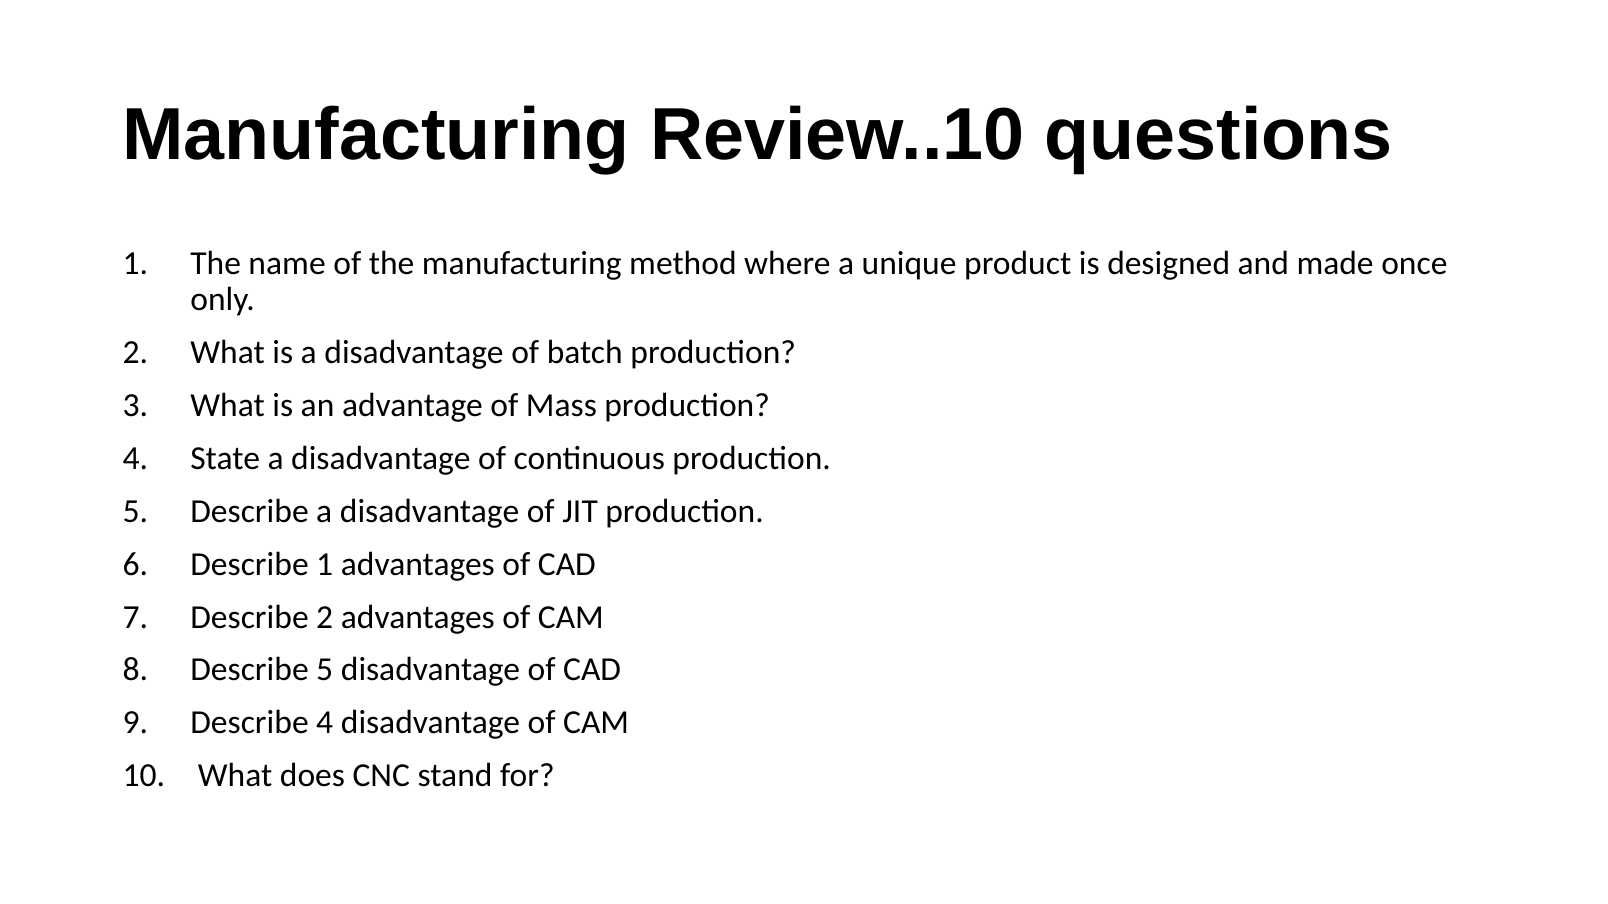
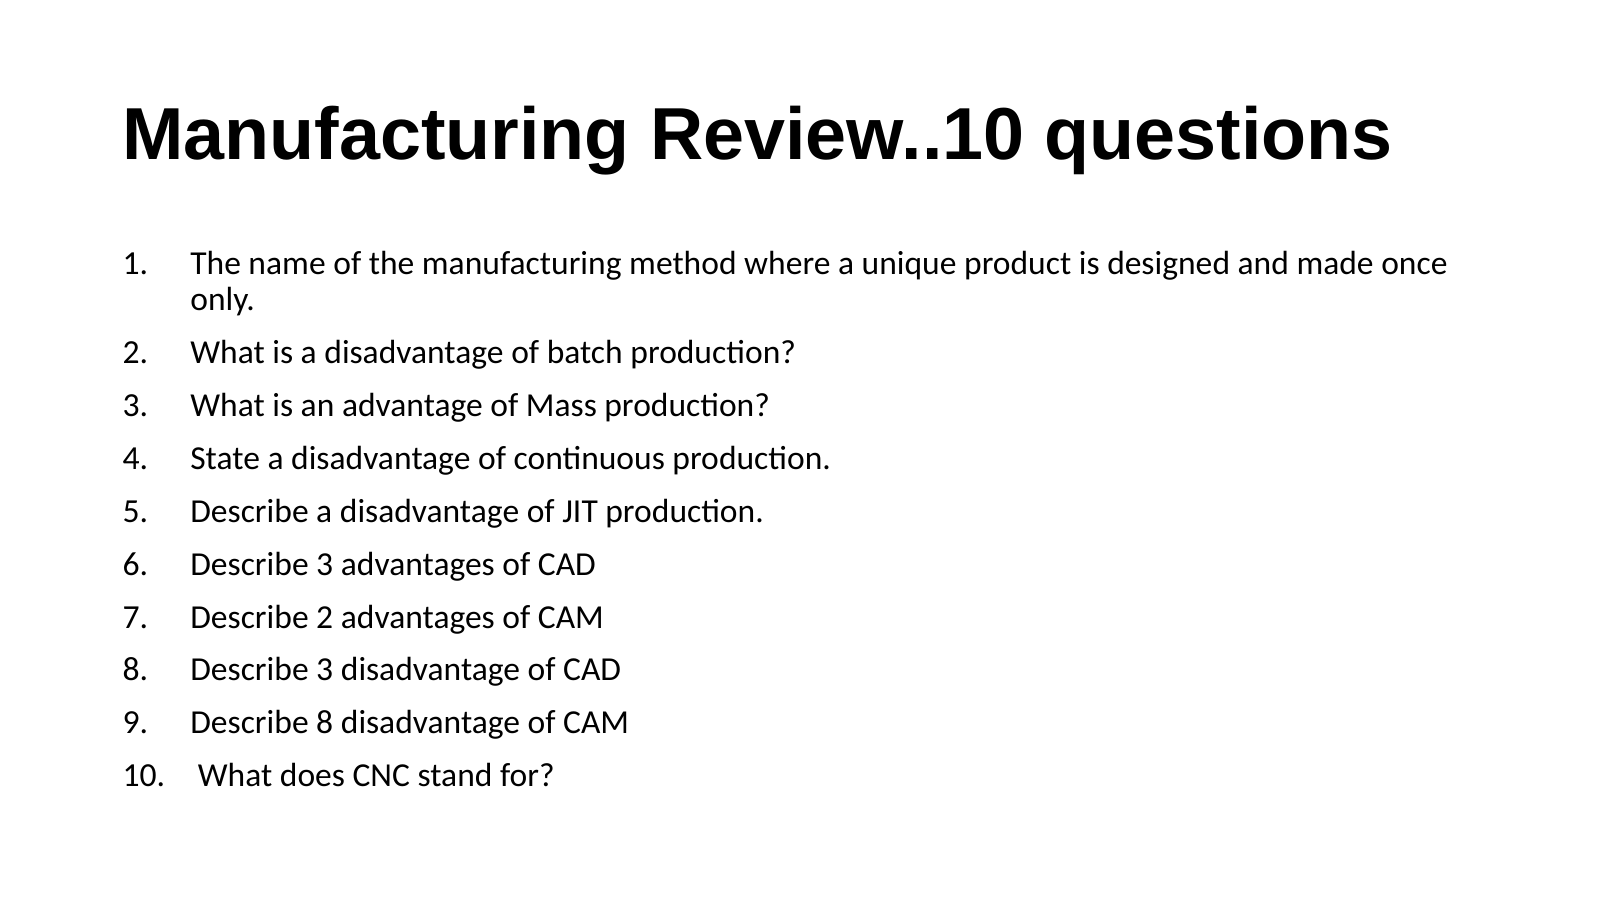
1: 1 -> 3 (325, 564)
5: 5 -> 3 (325, 670)
Describe 4: 4 -> 8 (325, 723)
